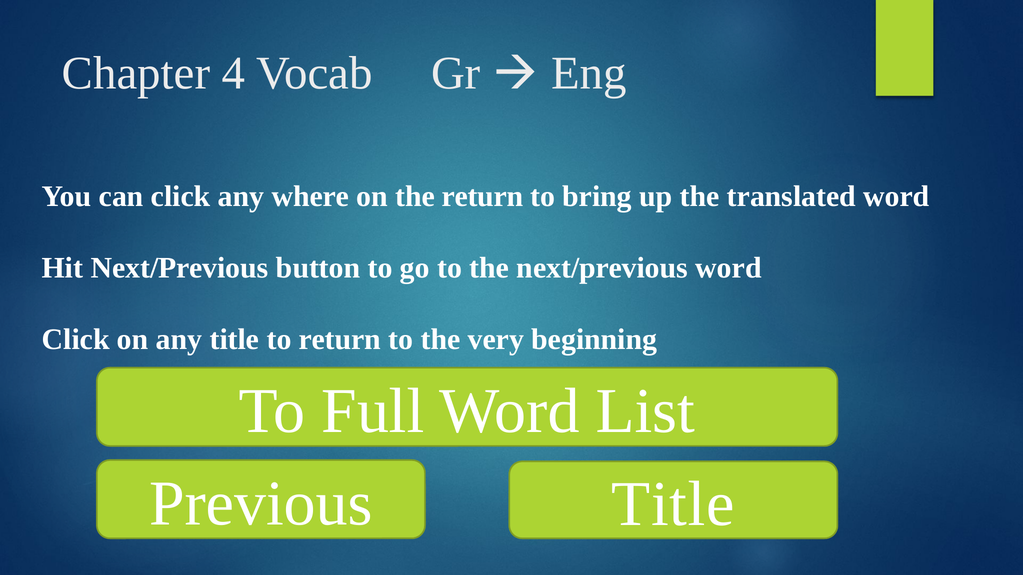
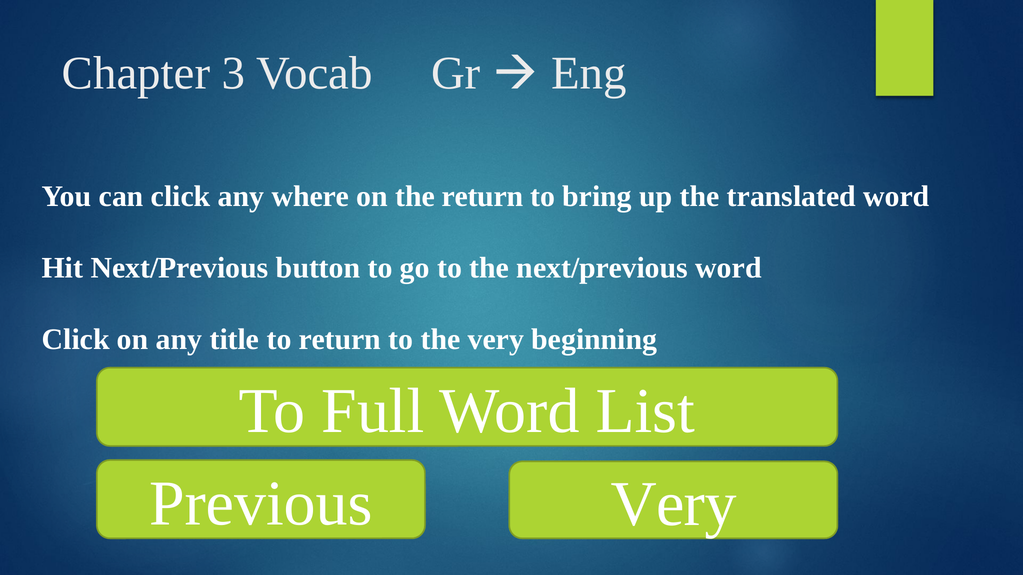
4: 4 -> 3 (234, 73)
Previous Title: Title -> Very (674, 505)
